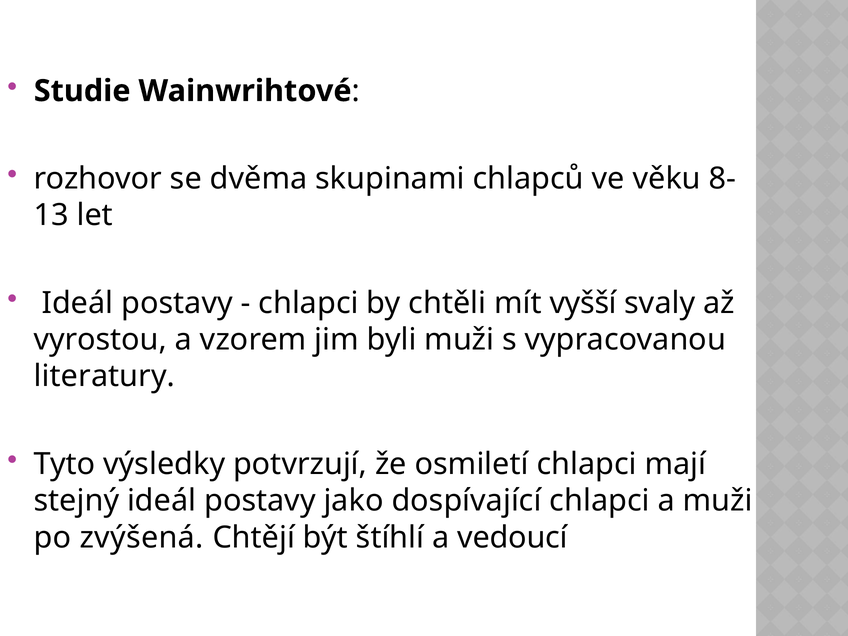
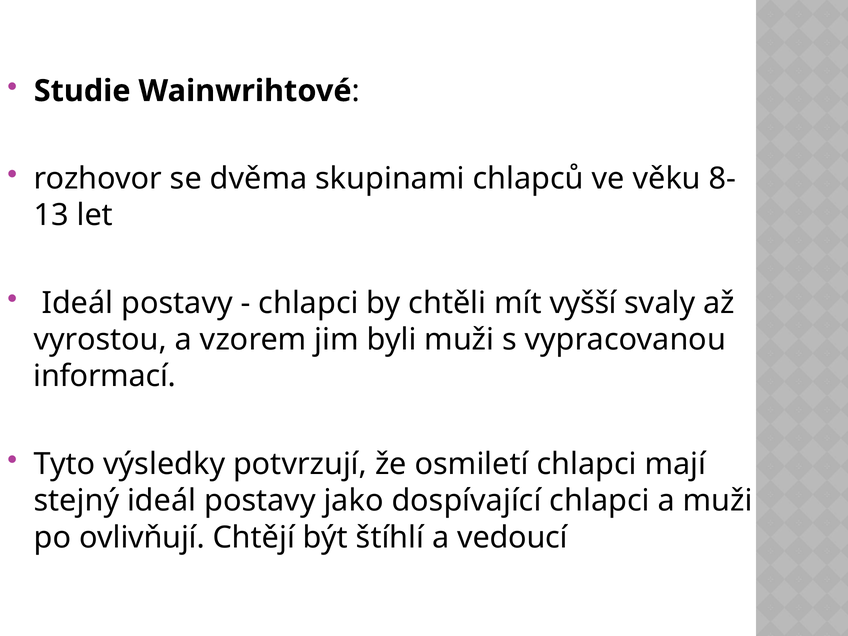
literatury: literatury -> informací (105, 376)
zvýšená: zvýšená -> ovlivňují (142, 537)
